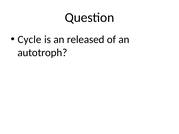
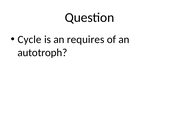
released: released -> requires (86, 40)
